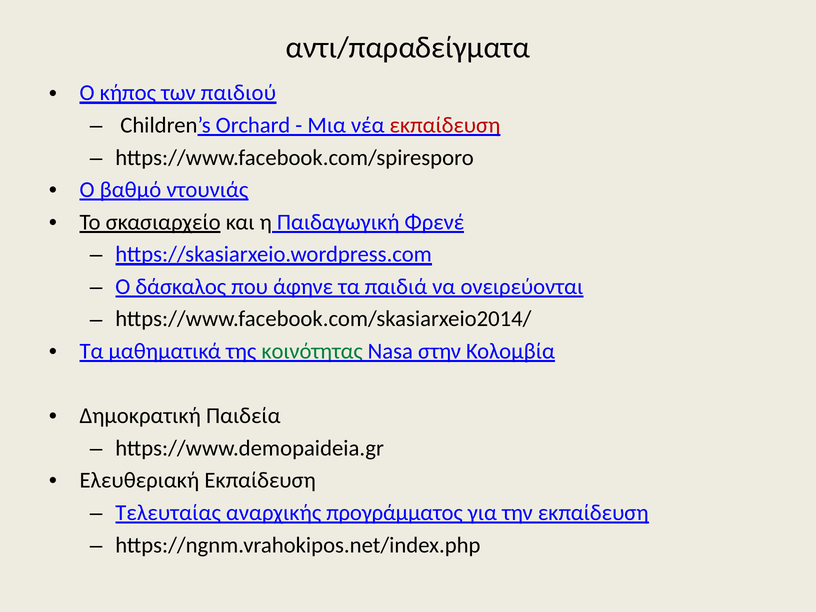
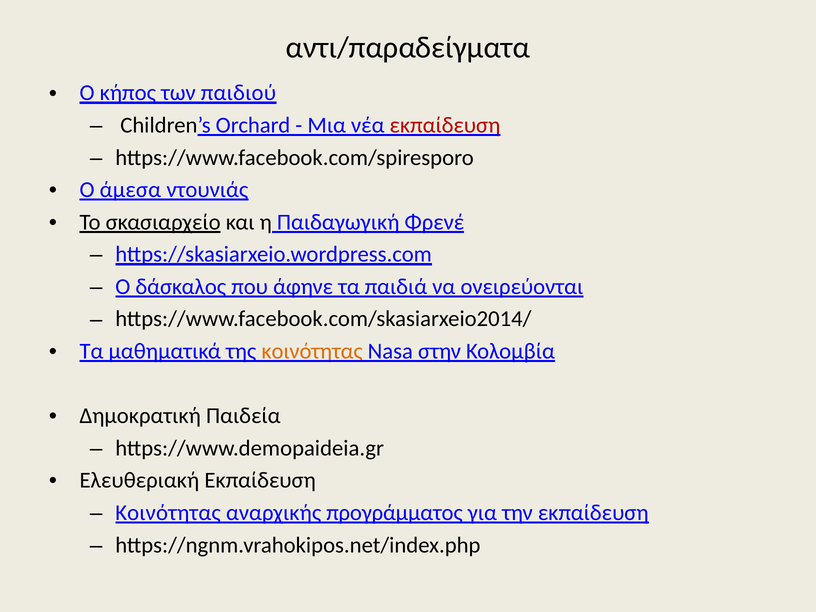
βαθμό: βαθμό -> άμεσα (130, 190)
κοινότητας colour: green -> orange (312, 351)
Τελευταίας: Τελευταίας -> Κοινότητας (168, 513)
